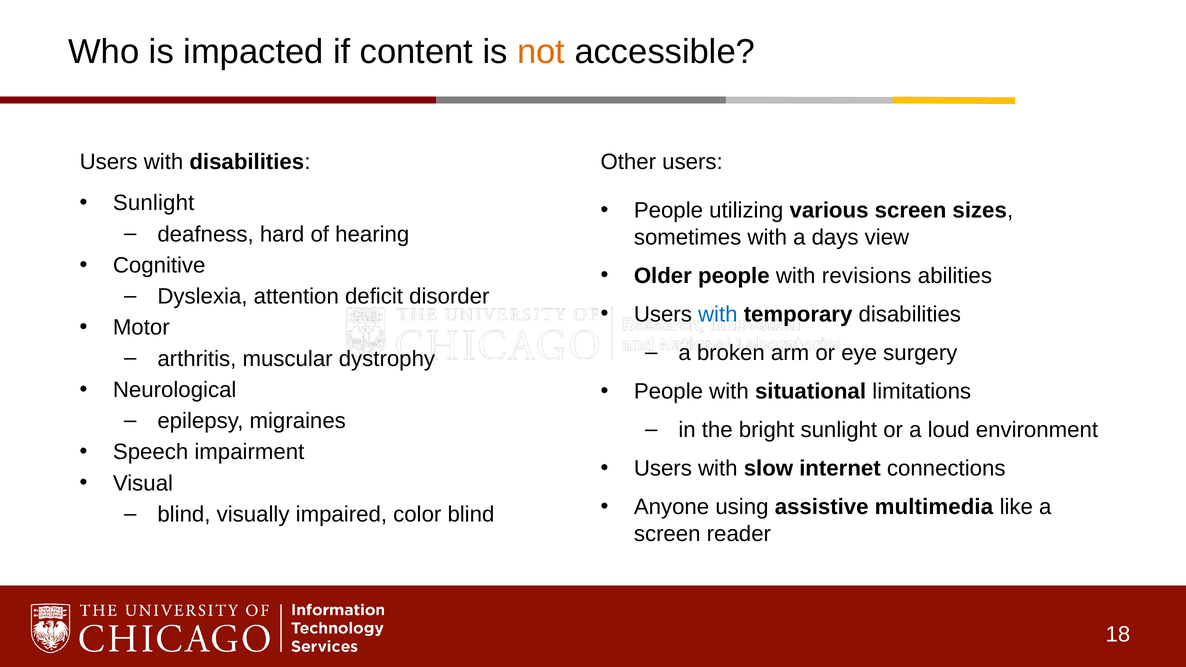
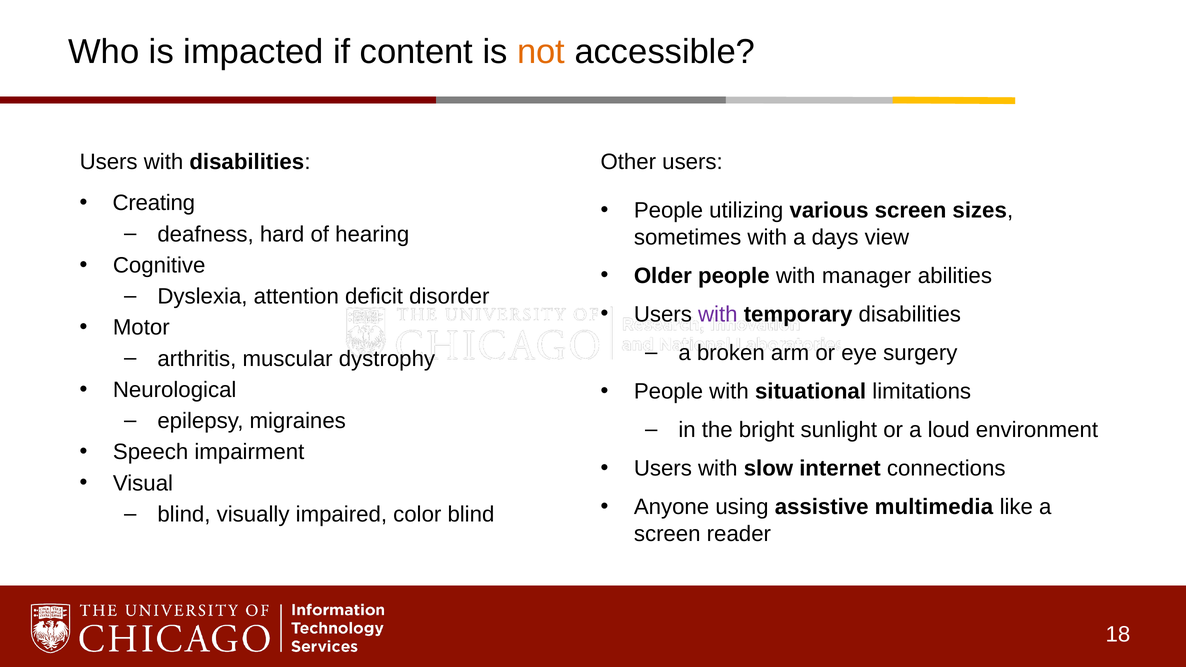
Sunlight: Sunlight -> Creating (154, 203)
revisions: revisions -> manager (867, 276)
with colour: blue -> purple (718, 314)
